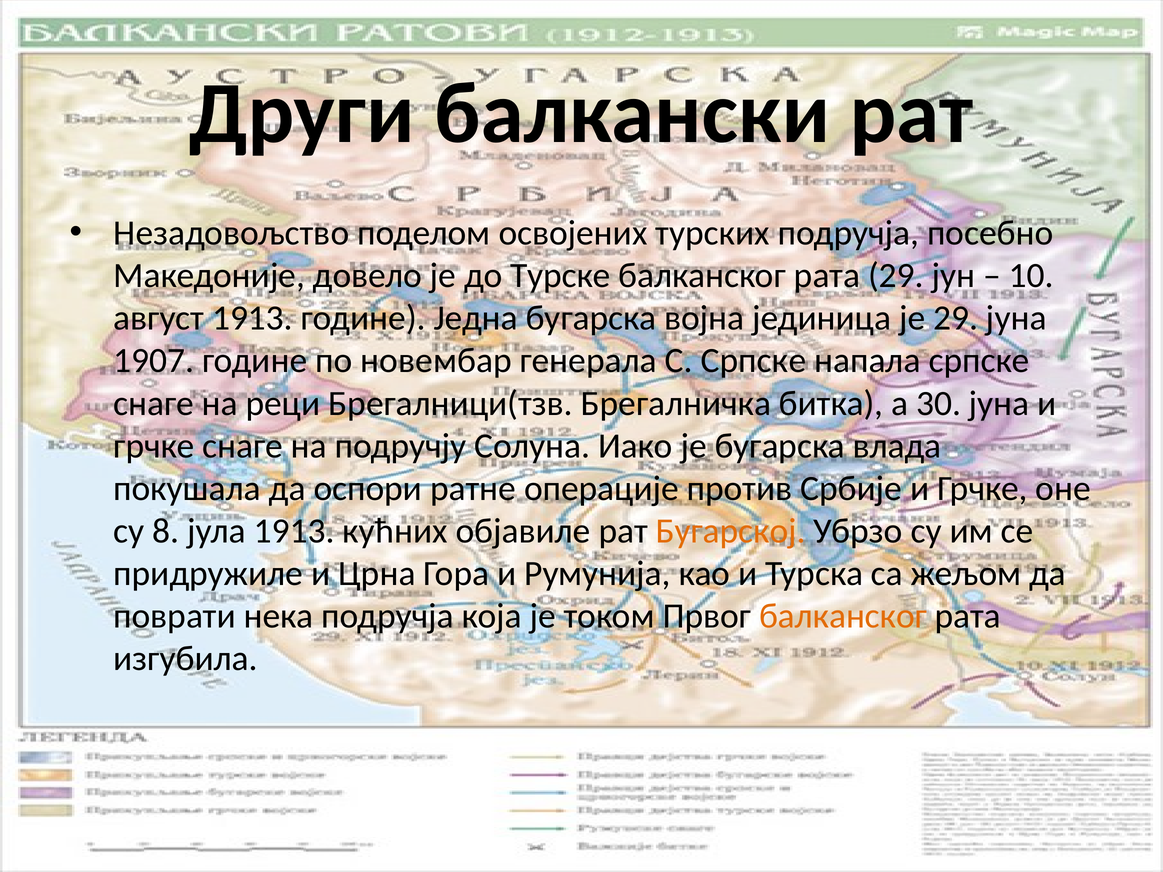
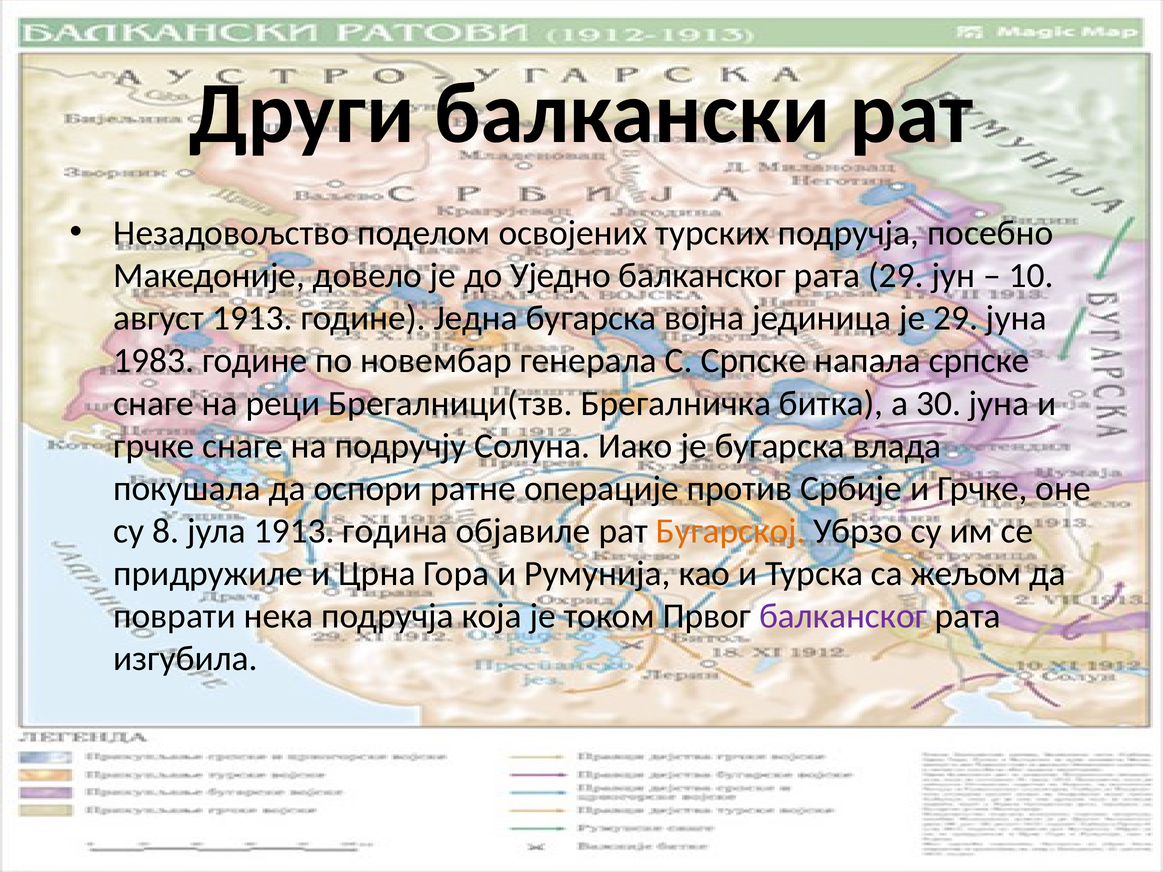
Турске: Турске -> Уједно (560, 276)
1907: 1907 -> 1983 (154, 361)
кућних: кућних -> година (395, 531)
балканског colour: orange -> purple (843, 616)
